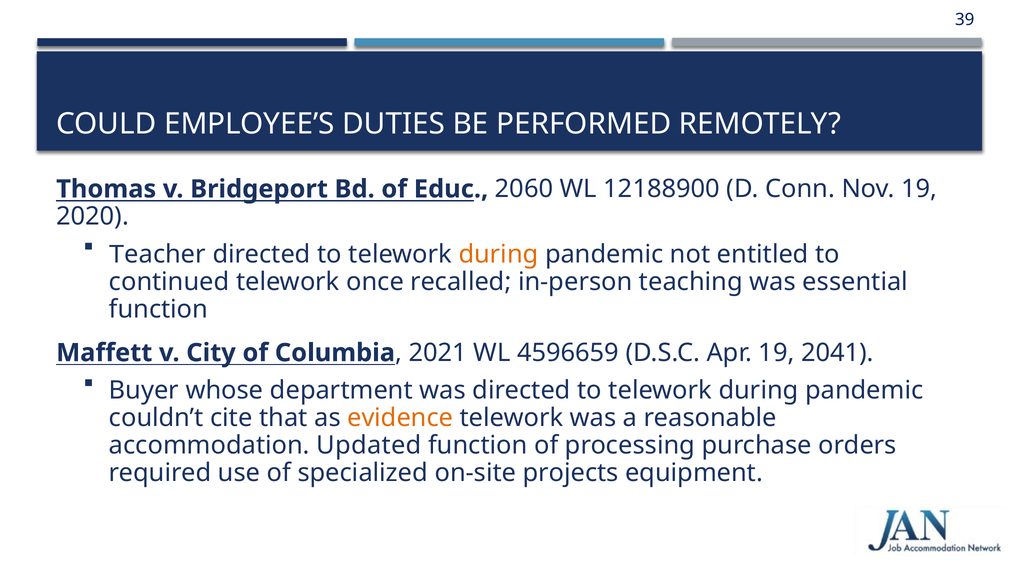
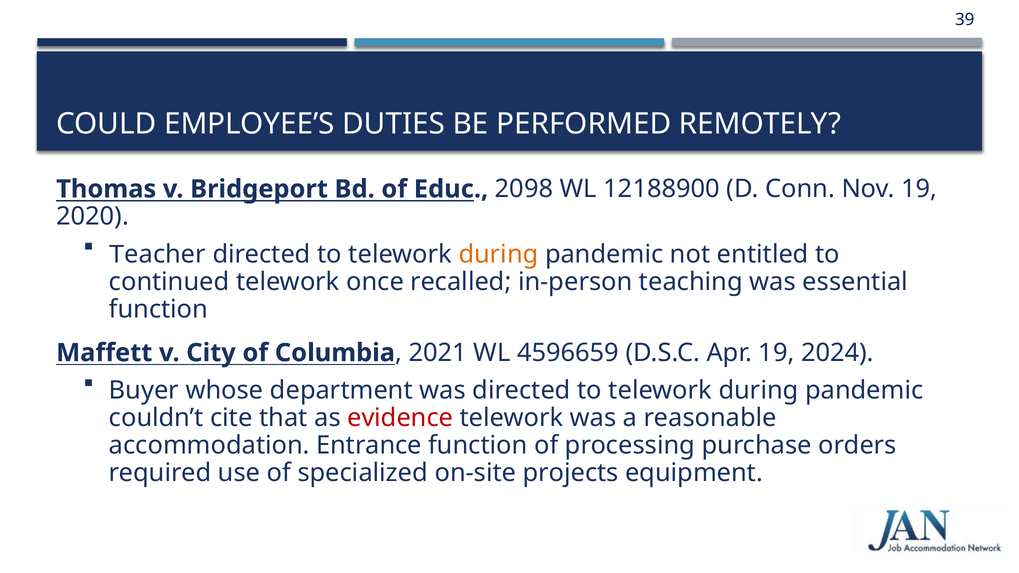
2060: 2060 -> 2098 (524, 189)
2041: 2041 -> 2024 (837, 353)
evidence colour: orange -> red (400, 418)
Updated: Updated -> Entrance (369, 446)
